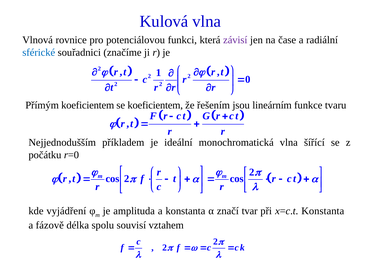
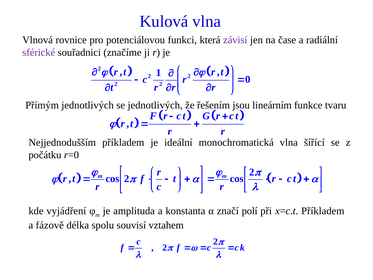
sférické colour: blue -> purple (39, 52)
Přímým koeficientem: koeficientem -> jednotlivých (88, 105)
se koeficientem: koeficientem -> jednotlivých (155, 105)
tvar: tvar -> polí (250, 211)
x=c.t Konstanta: Konstanta -> Příkladem (323, 211)
